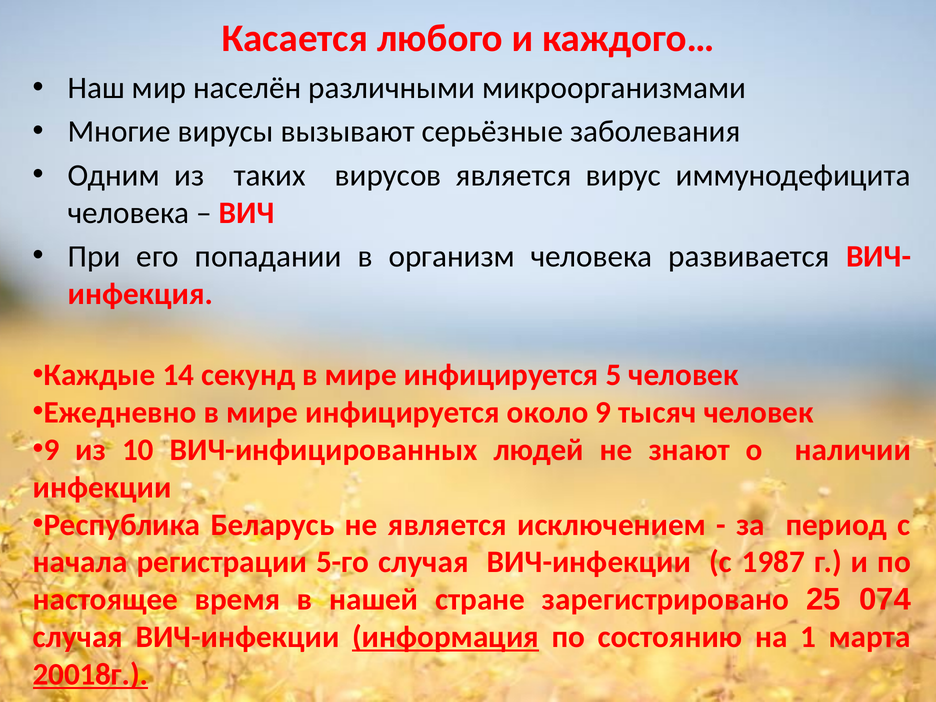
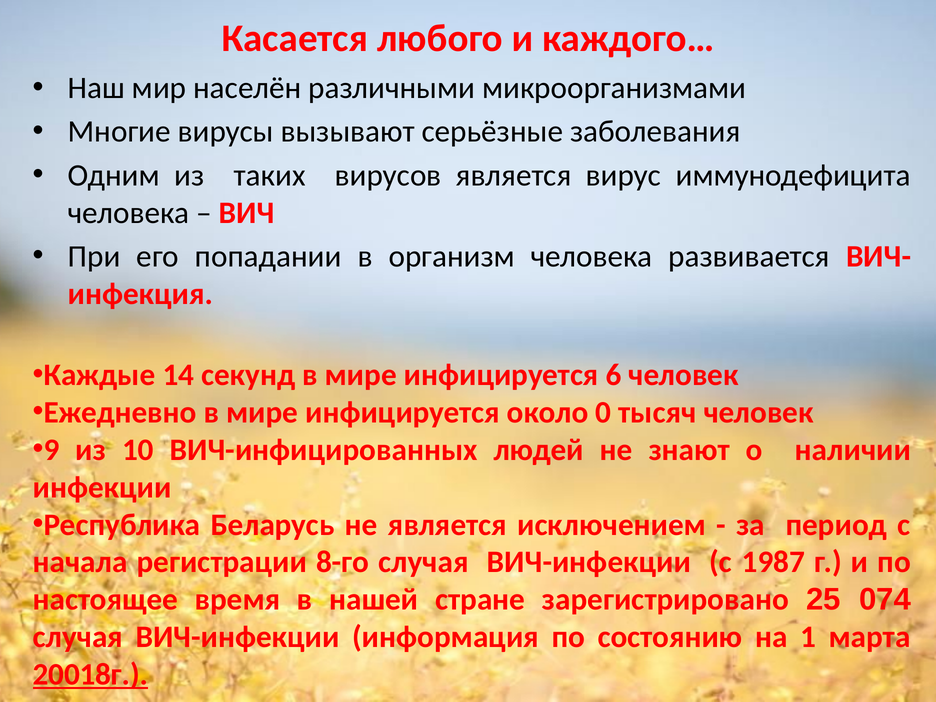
5: 5 -> 6 (613, 375)
около 9: 9 -> 0 (603, 412)
5-го: 5-го -> 8-го (343, 562)
информация underline: present -> none (446, 637)
